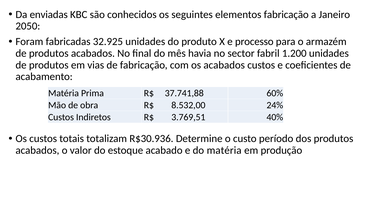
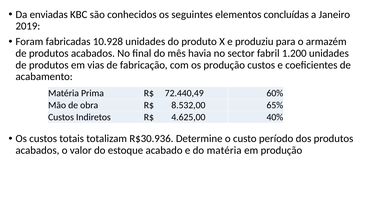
elementos fabricação: fabricação -> concluídas (286, 15)
2050: 2050 -> 2019 (28, 26)
32.925: 32.925 -> 10.928 (108, 42)
processo: processo -> produziu (254, 42)
os acabados: acabados -> produção (224, 65)
37.741,88: 37.741,88 -> 72.440,49 (184, 93)
24%: 24% -> 65% (275, 105)
3.769,51: 3.769,51 -> 4.625,00 (188, 117)
